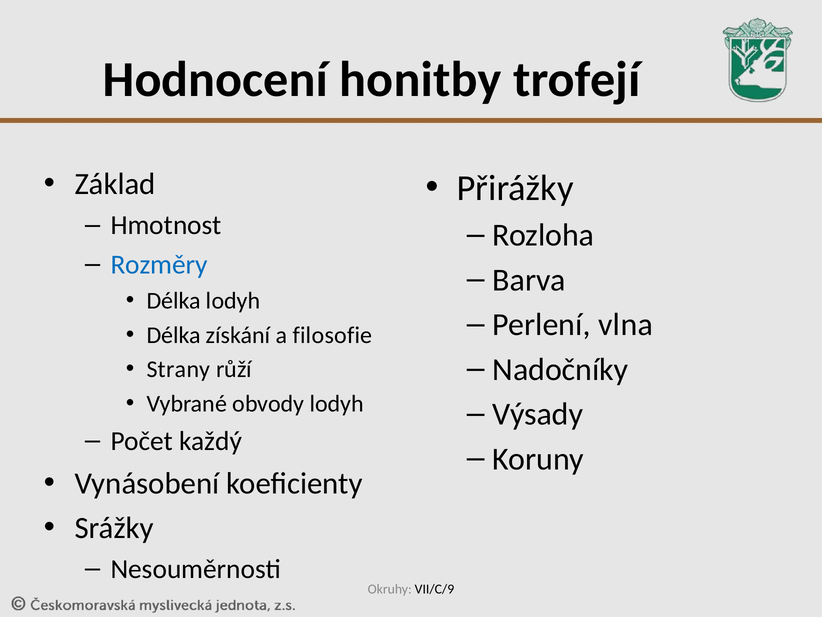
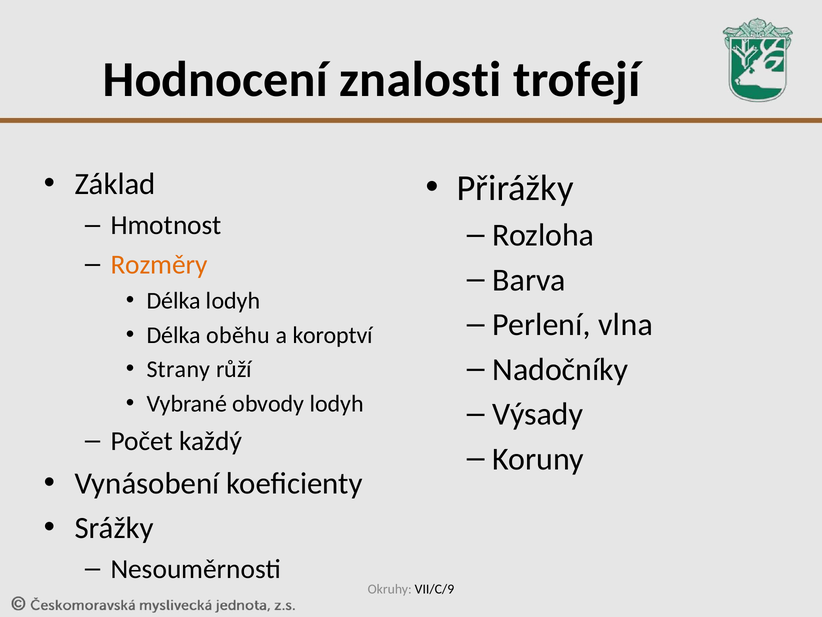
honitby: honitby -> znalosti (420, 80)
Rozměry colour: blue -> orange (159, 265)
získání: získání -> oběhu (238, 335)
filosofie: filosofie -> koroptví (333, 335)
